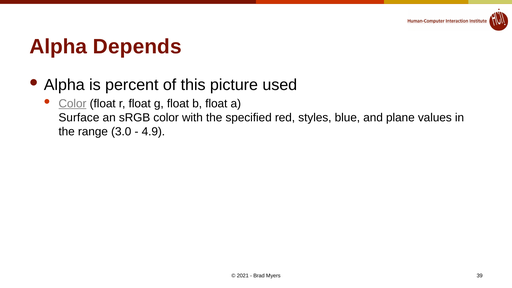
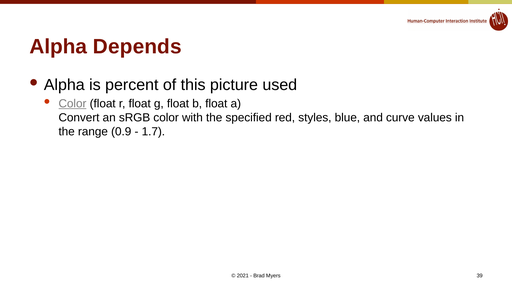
Surface: Surface -> Convert (79, 118)
plane: plane -> curve (400, 118)
3.0: 3.0 -> 0.9 (121, 132)
4.9: 4.9 -> 1.7 (153, 132)
